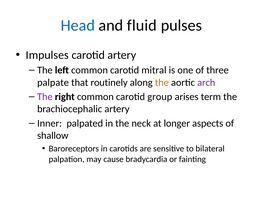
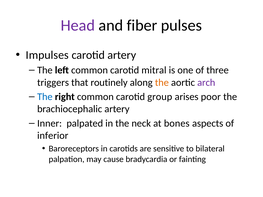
Head colour: blue -> purple (78, 25)
fluid: fluid -> fiber (142, 25)
palpate: palpate -> triggers (53, 83)
The colour: purple -> blue (45, 97)
term: term -> poor (211, 97)
longer: longer -> bones (177, 123)
shallow: shallow -> inferior (53, 136)
